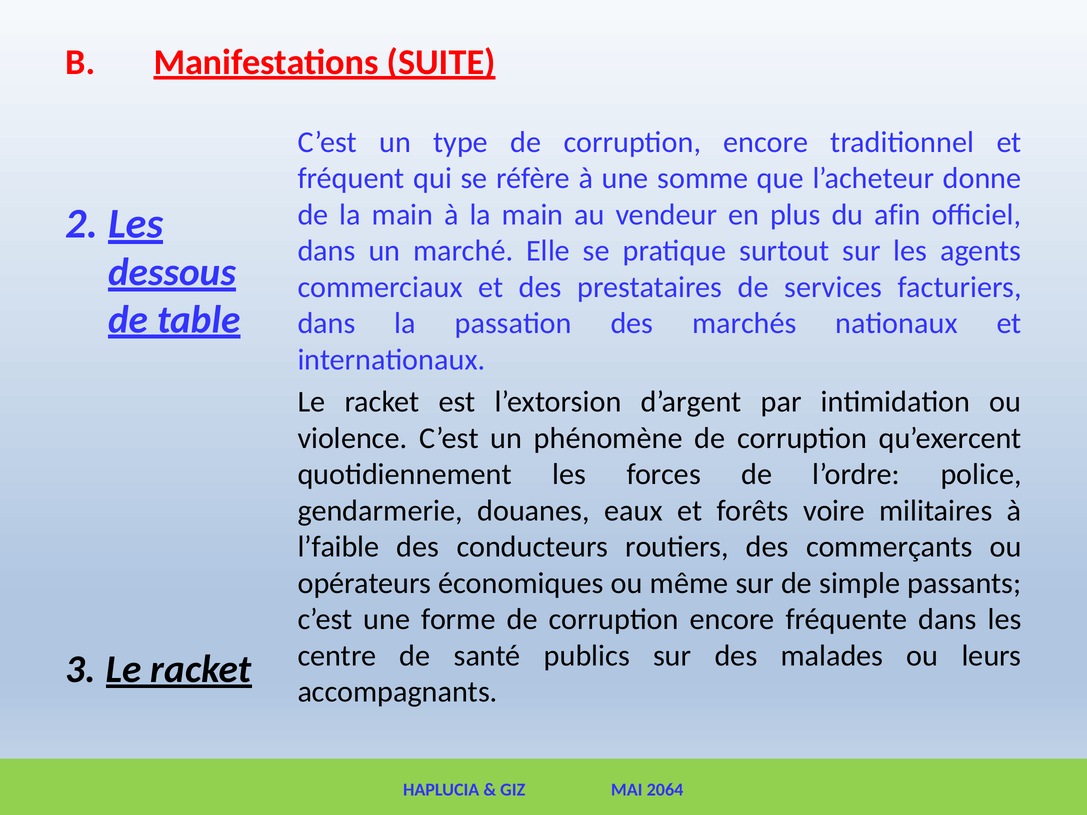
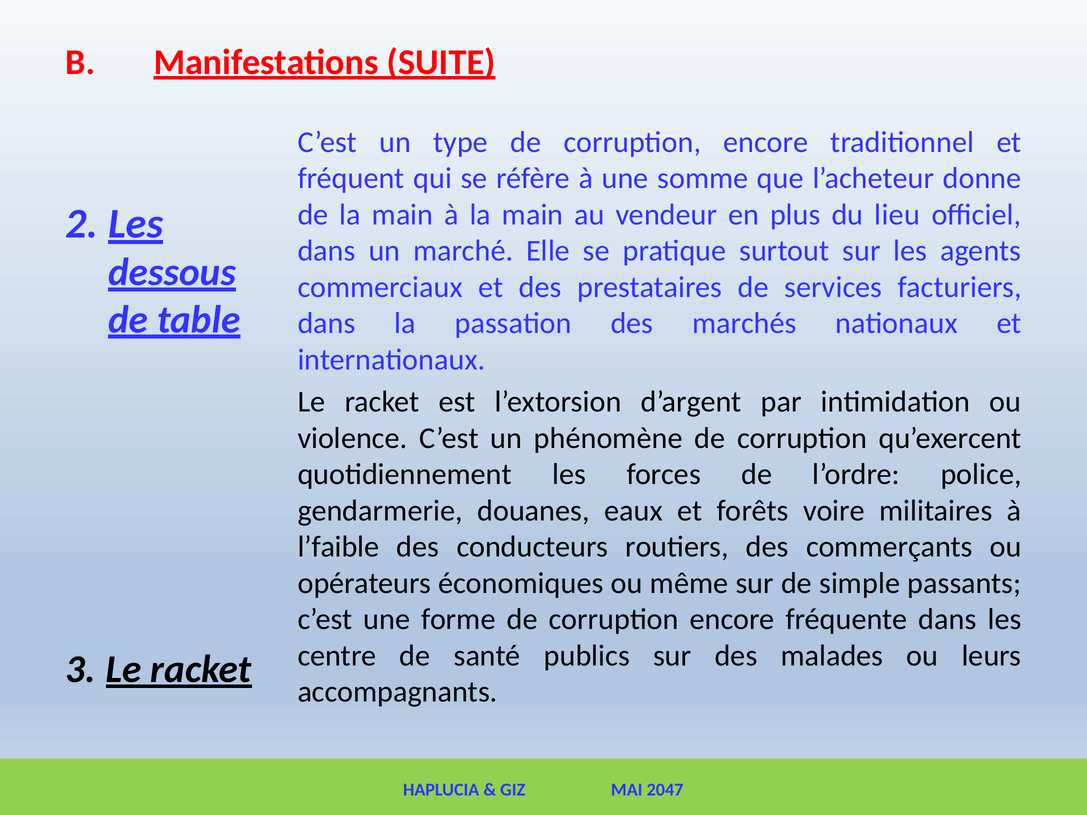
afin: afin -> lieu (897, 215)
2064: 2064 -> 2047 (665, 790)
